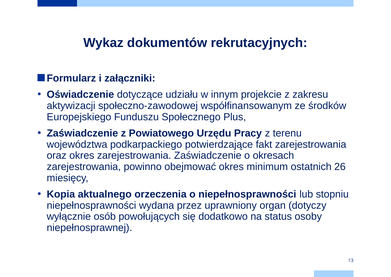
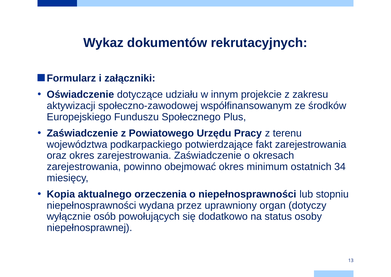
26: 26 -> 34 (340, 166)
